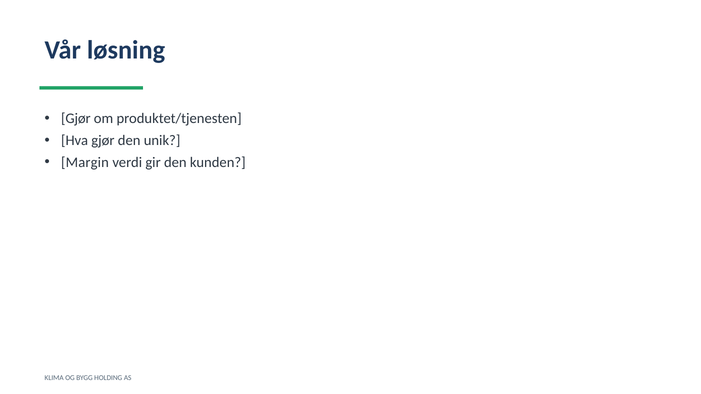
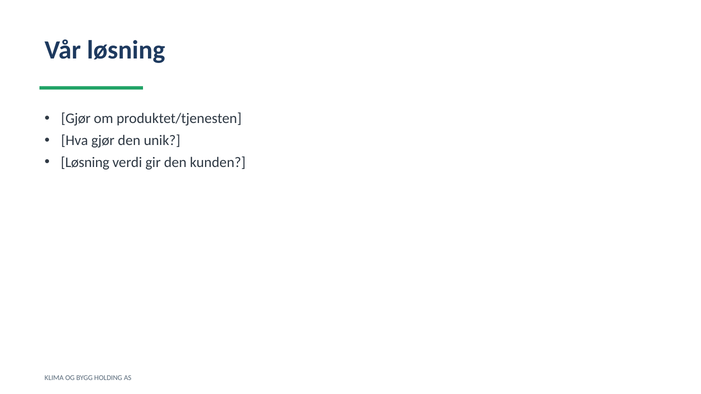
Margin: Margin -> Løsning (85, 163)
